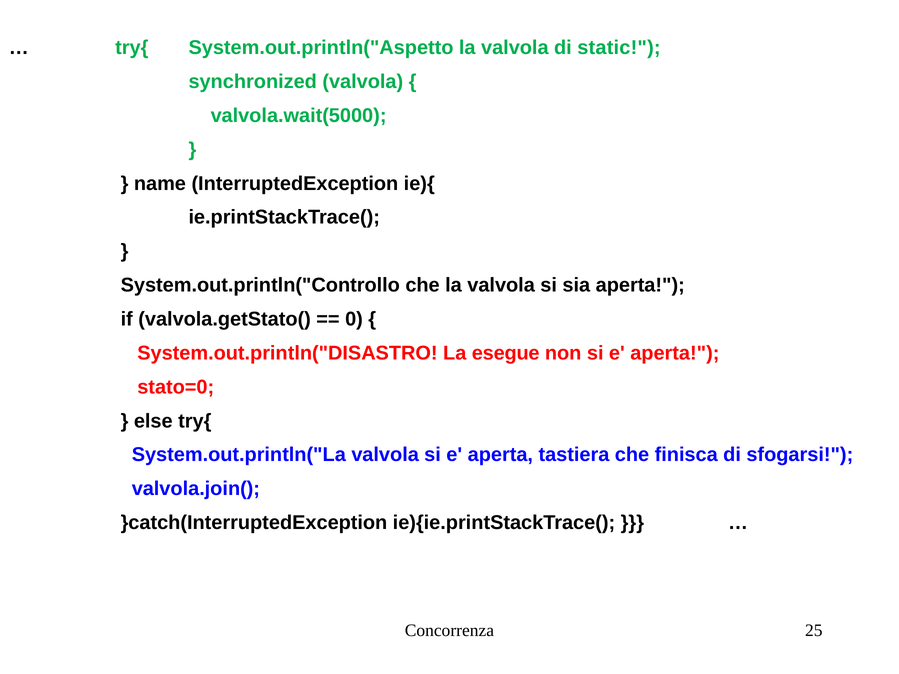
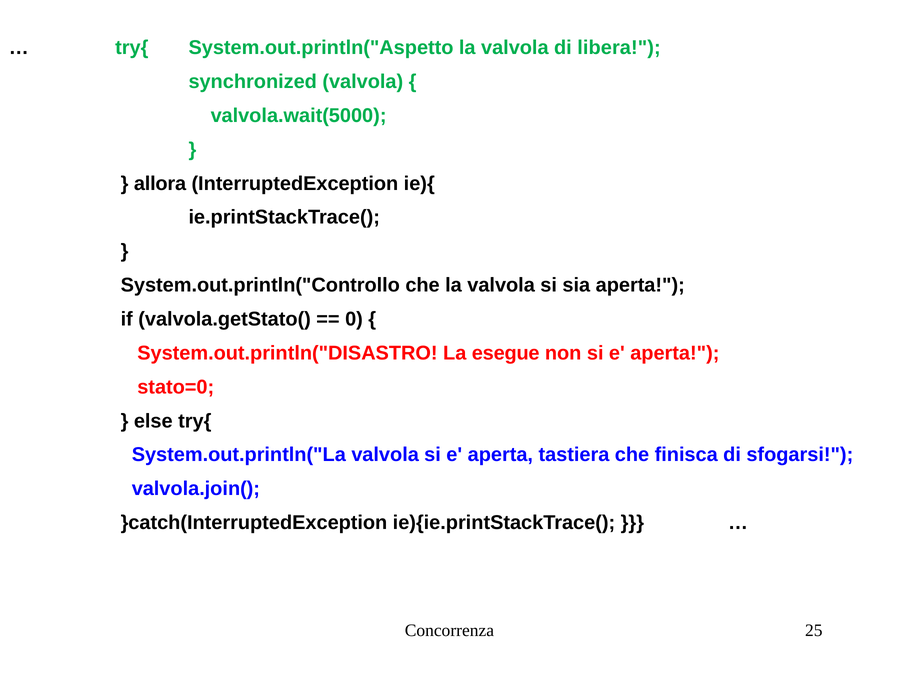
static: static -> libera (619, 48)
name: name -> allora (160, 184)
